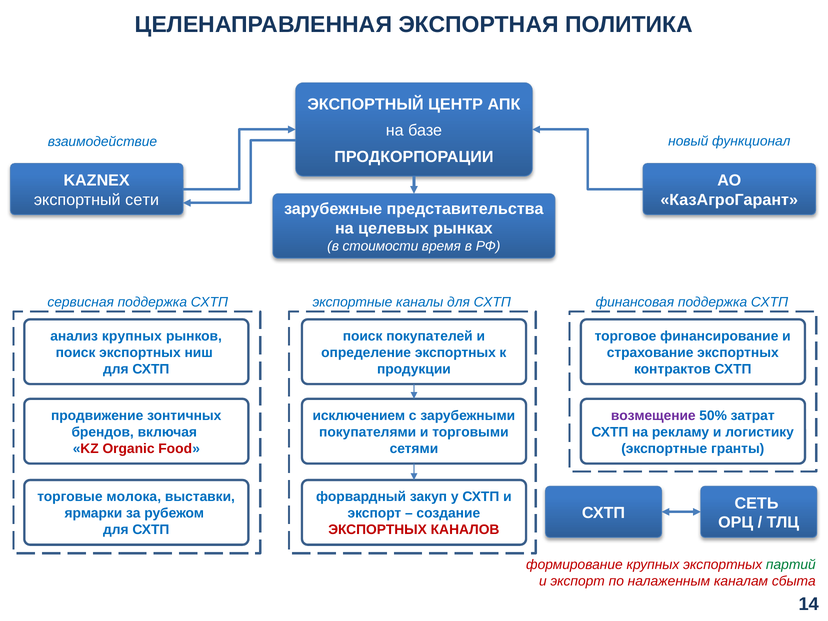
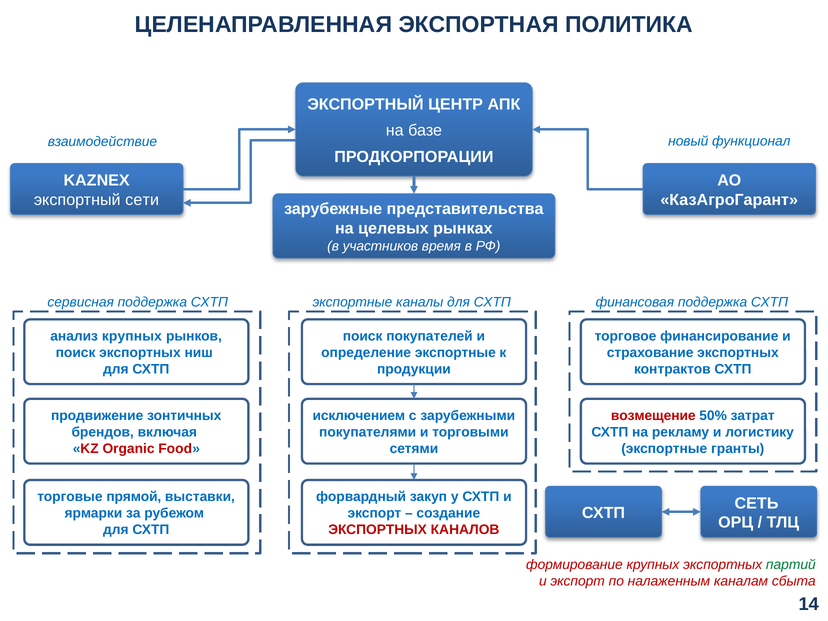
стоимости: стоимости -> участников (380, 246)
определение экспортных: экспортных -> экспортные (455, 353)
возмещение colour: purple -> red (653, 416)
молока: молока -> прямой (134, 497)
